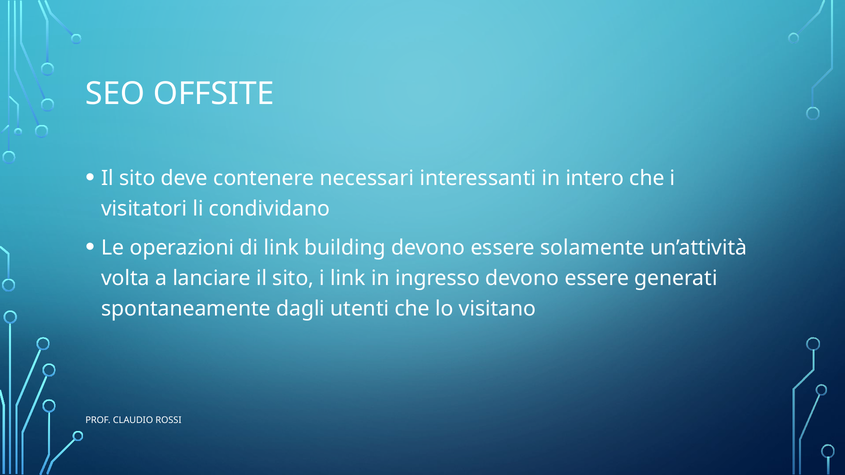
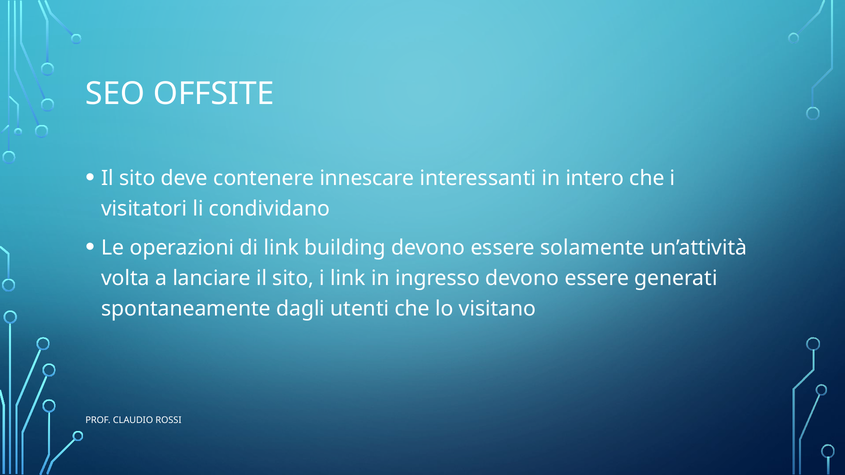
necessari: necessari -> innescare (367, 178)
